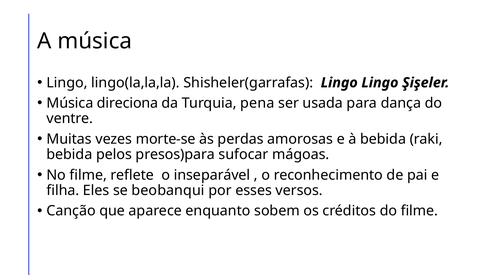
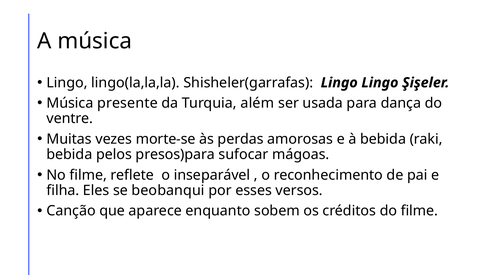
direciona: direciona -> presente (127, 103)
pena: pena -> além (257, 103)
